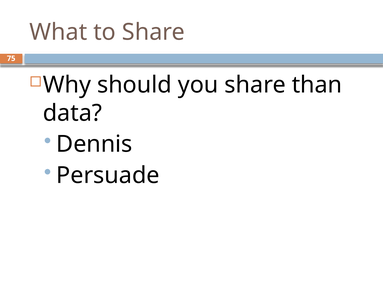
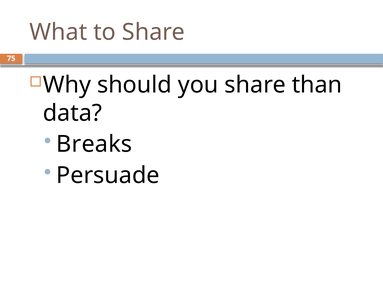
Dennis: Dennis -> Breaks (94, 144)
